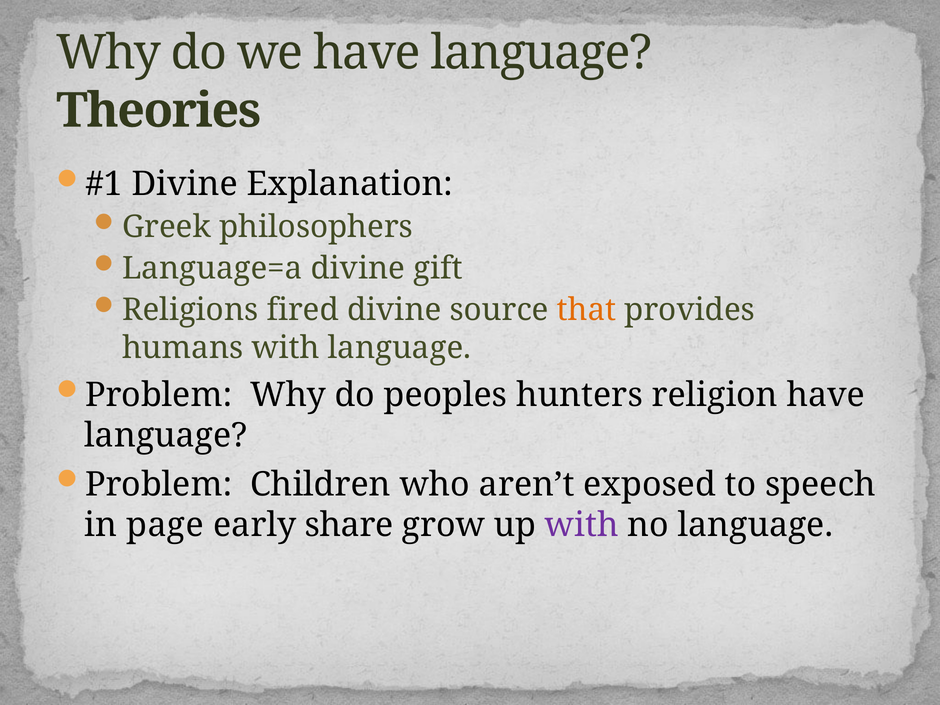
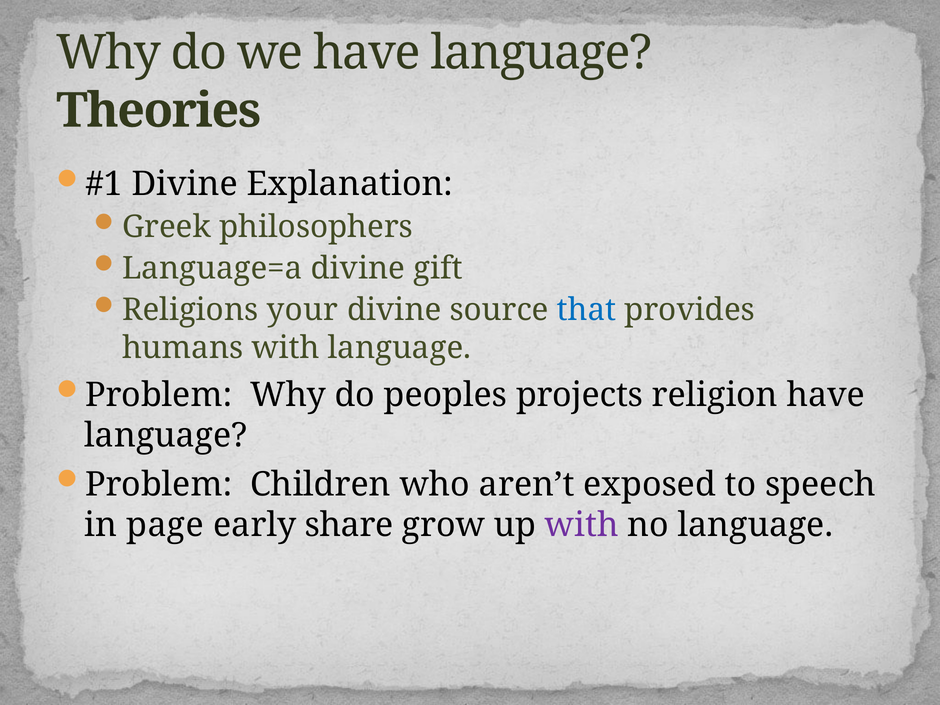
fired: fired -> your (303, 310)
that colour: orange -> blue (587, 310)
hunters: hunters -> projects (580, 395)
